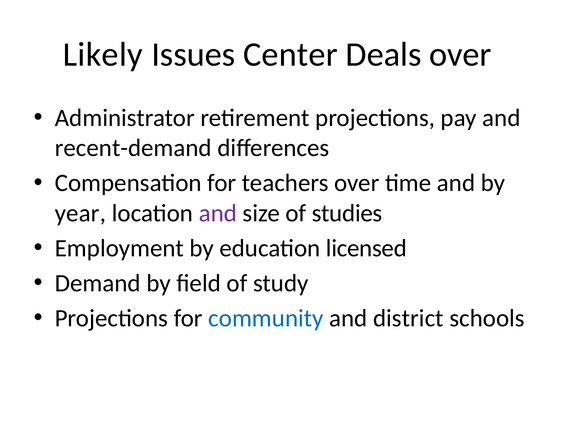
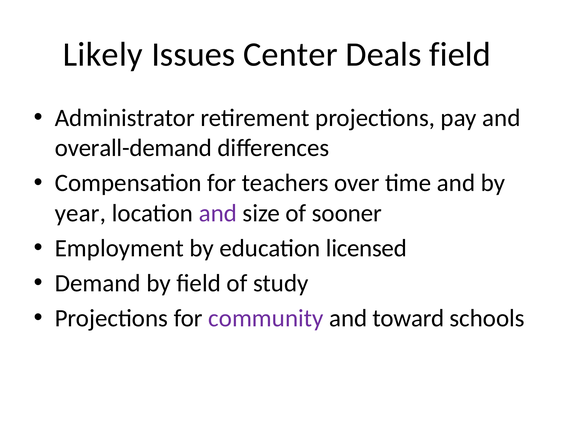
Deals over: over -> field (460, 54)
recent-demand: recent-demand -> overall-demand (133, 148)
studies: studies -> sooner (347, 213)
community colour: blue -> purple (266, 318)
district: district -> toward (408, 318)
